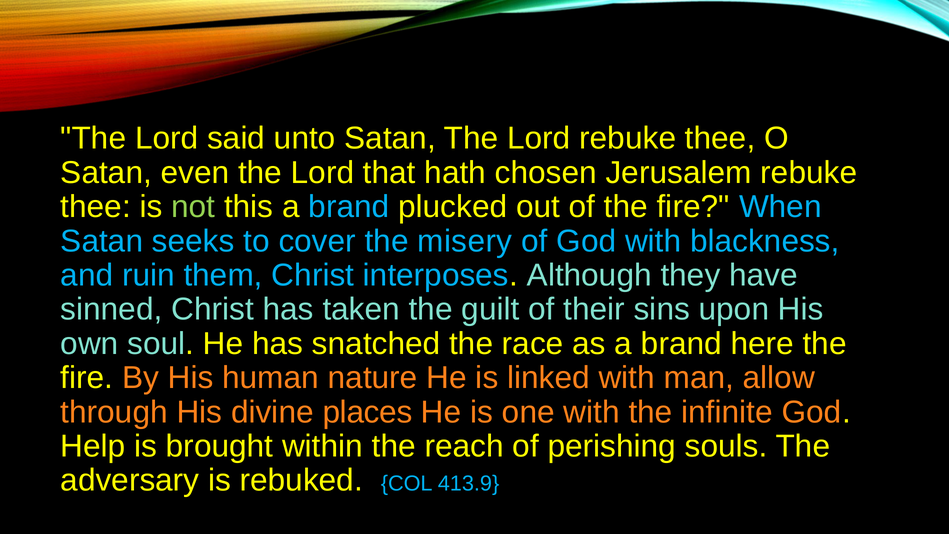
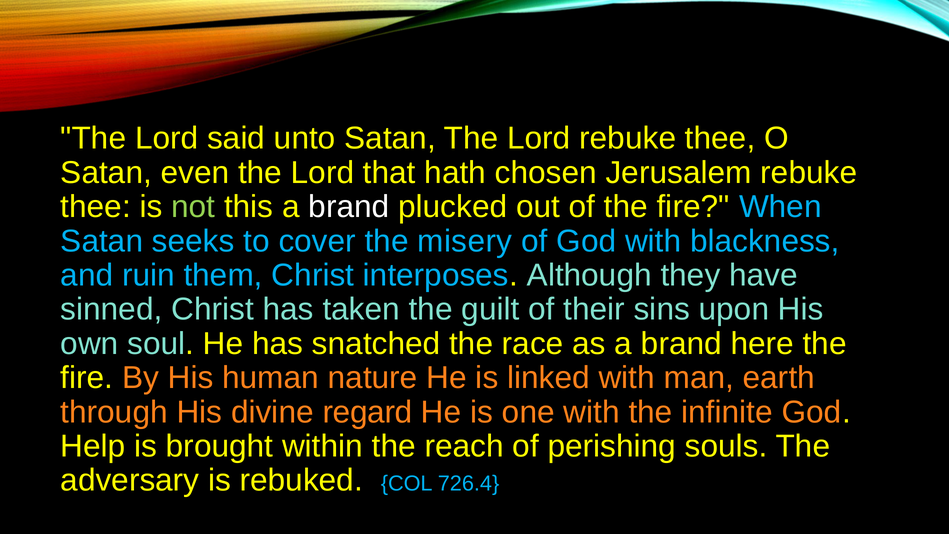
brand colour: light blue -> white (349, 207)
allow: allow -> earth (779, 378)
places: places -> regard (367, 412)
413.9: 413.9 -> 726.4 (469, 484)
